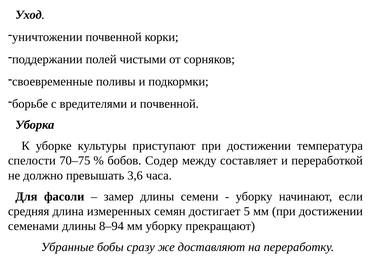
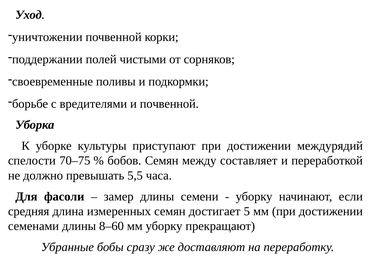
температура: температура -> междурядий (330, 146)
бобов Содер: Содер -> Семян (162, 161)
3,6: 3,6 -> 5,5 (135, 176)
8–94: 8–94 -> 8–60 (111, 226)
